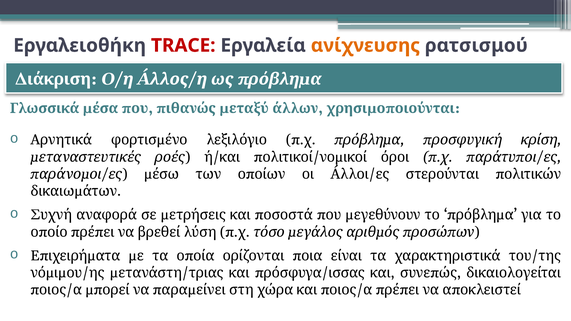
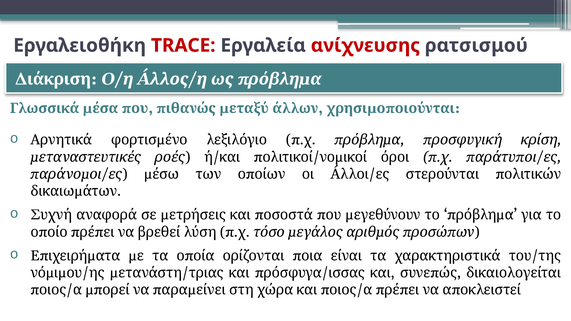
ανίχνευσης colour: orange -> red (365, 45)
